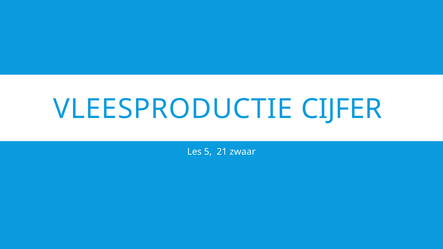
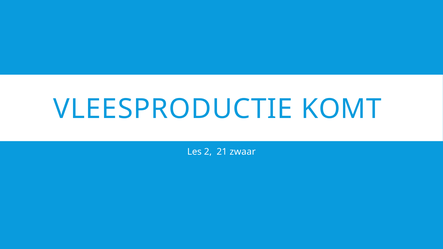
CIJFER: CIJFER -> KOMT (341, 109)
5: 5 -> 2 (208, 152)
